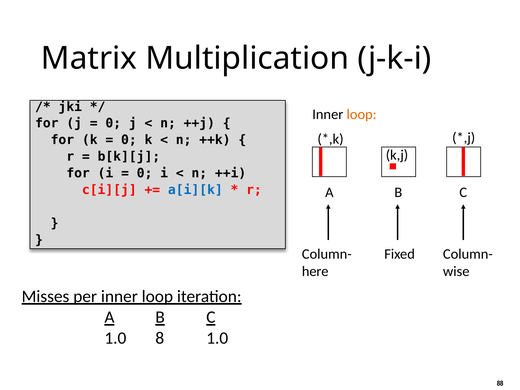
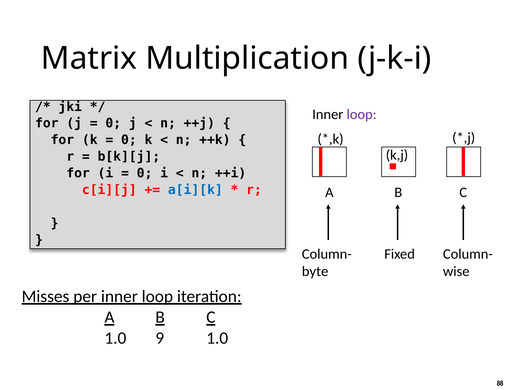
loop colour: orange -> purple (362, 114)
here: here -> byte (315, 272)
8: 8 -> 9 (160, 338)
